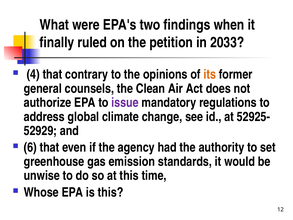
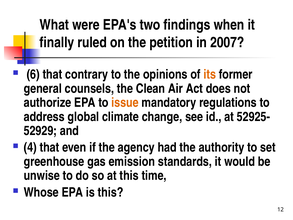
2033: 2033 -> 2007 (227, 42)
4: 4 -> 6 (33, 74)
issue colour: purple -> orange (125, 102)
6: 6 -> 4 (30, 147)
